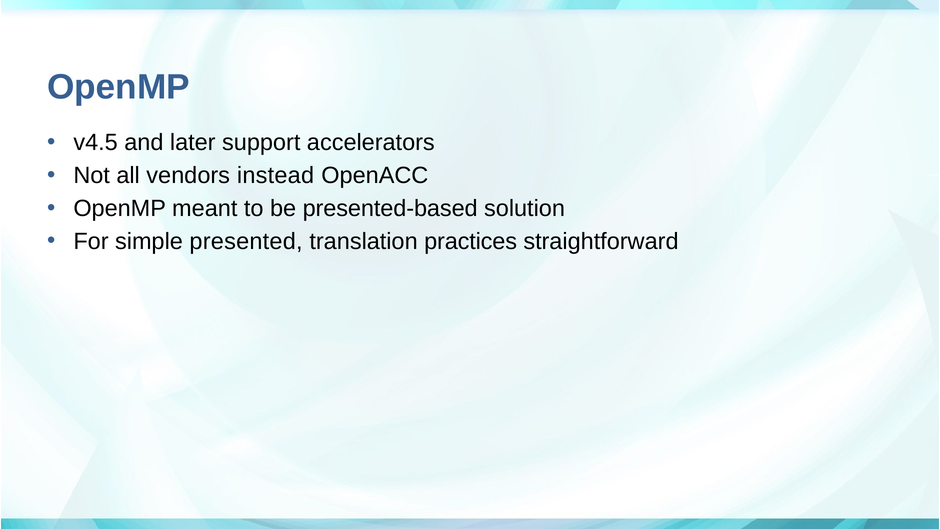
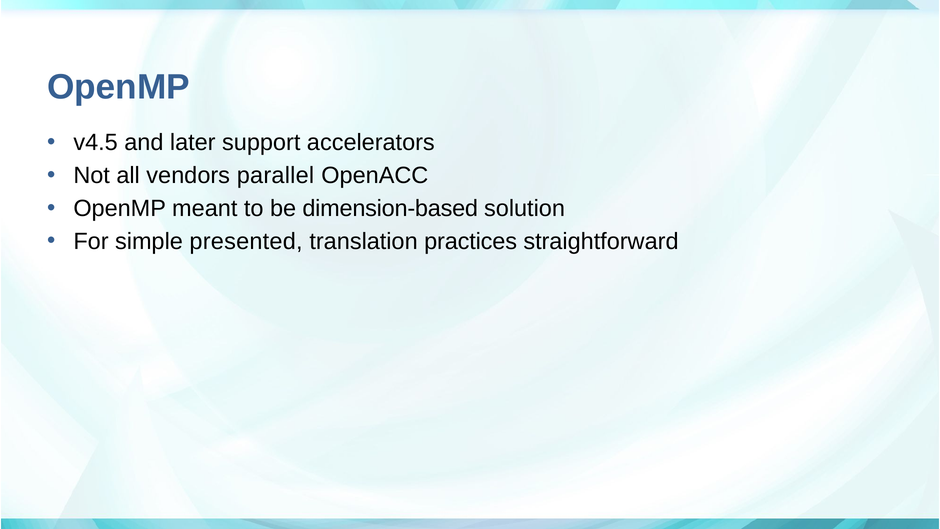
instead: instead -> parallel (276, 176)
presented-based: presented-based -> dimension-based (390, 208)
